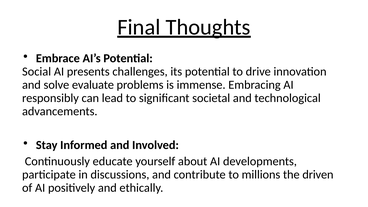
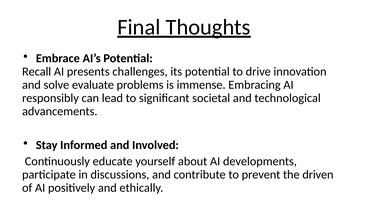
Social: Social -> Recall (37, 72)
millions: millions -> prevent (261, 175)
